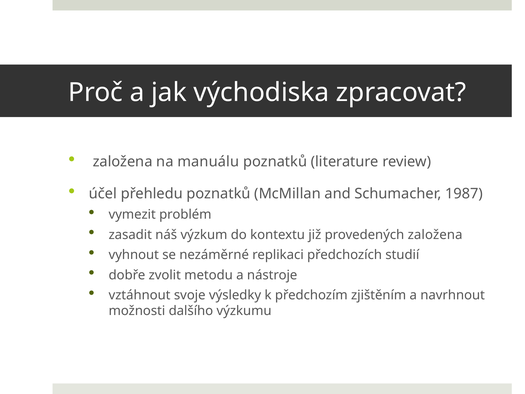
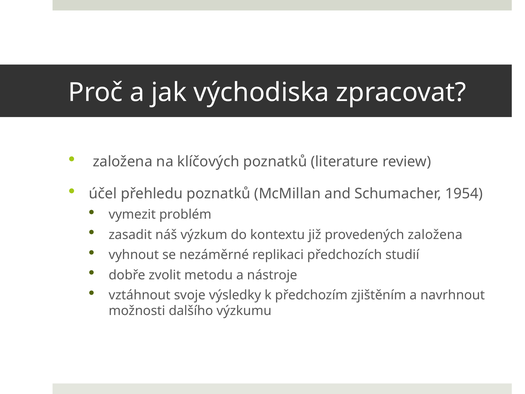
manuálu: manuálu -> klíčových (208, 161)
1987: 1987 -> 1954 (464, 194)
